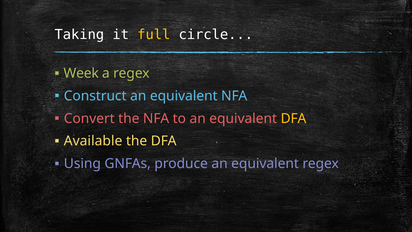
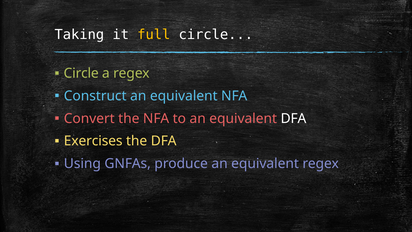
Week: Week -> Circle (81, 73)
DFA colour: yellow -> white (293, 118)
Available: Available -> Exercises (93, 141)
